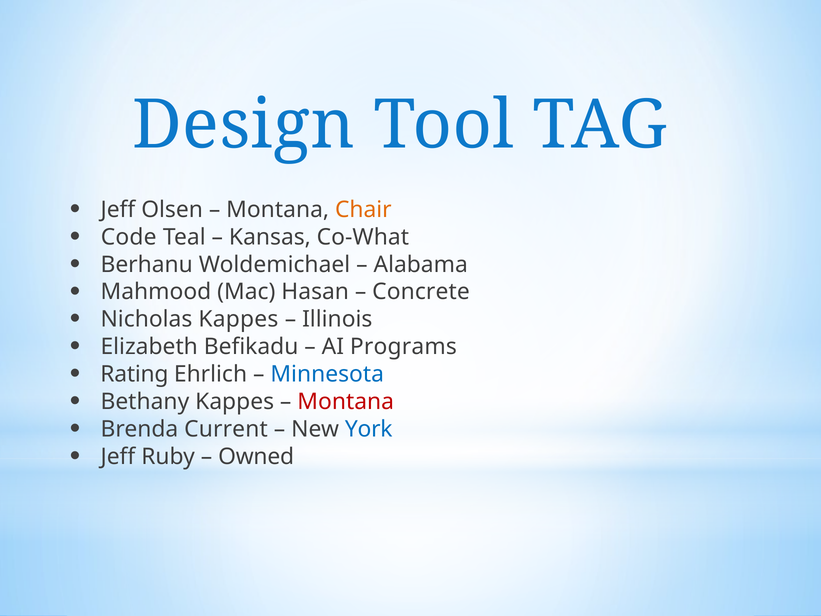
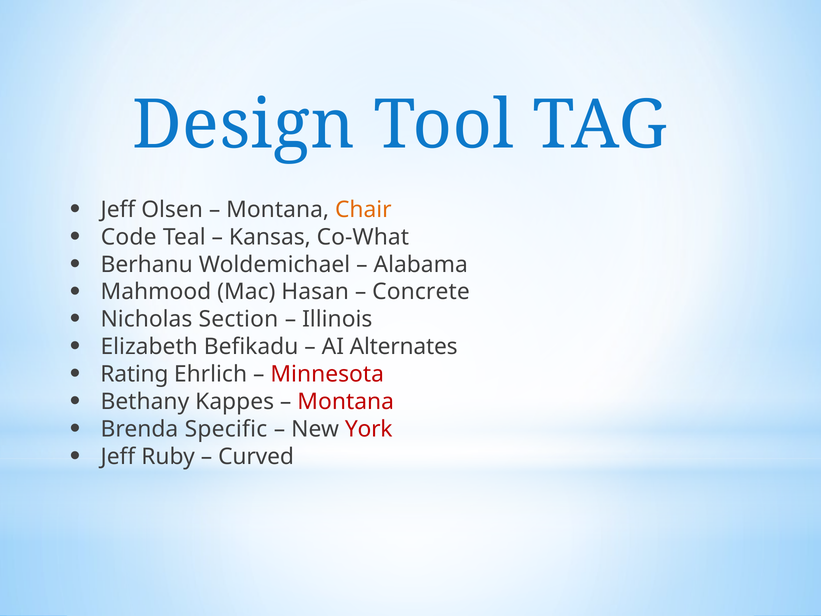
Nicholas Kappes: Kappes -> Section (238, 319)
Programs: Programs -> Alternates (404, 347)
Minnesota colour: blue -> red (327, 374)
Current: Current -> Specific (226, 429)
York colour: blue -> red (369, 429)
Owned: Owned -> Curved (256, 456)
